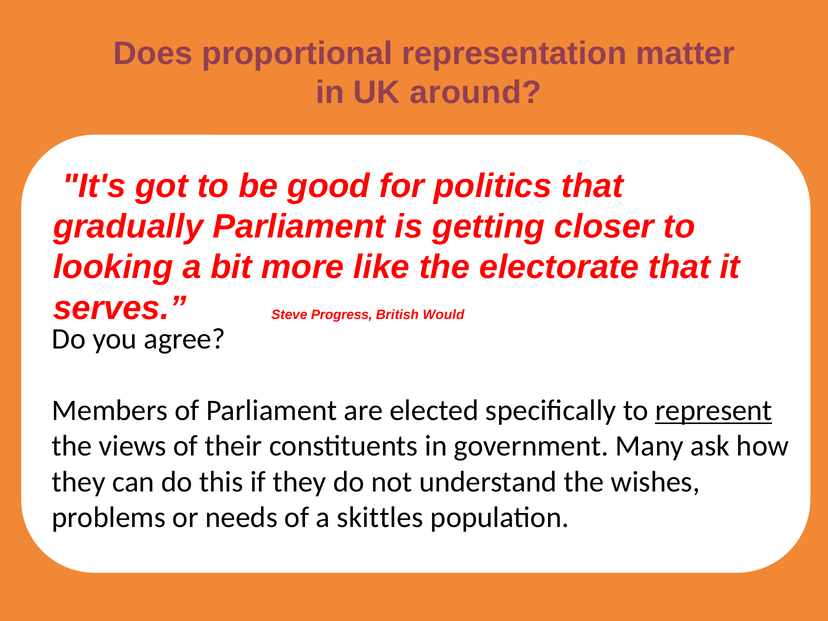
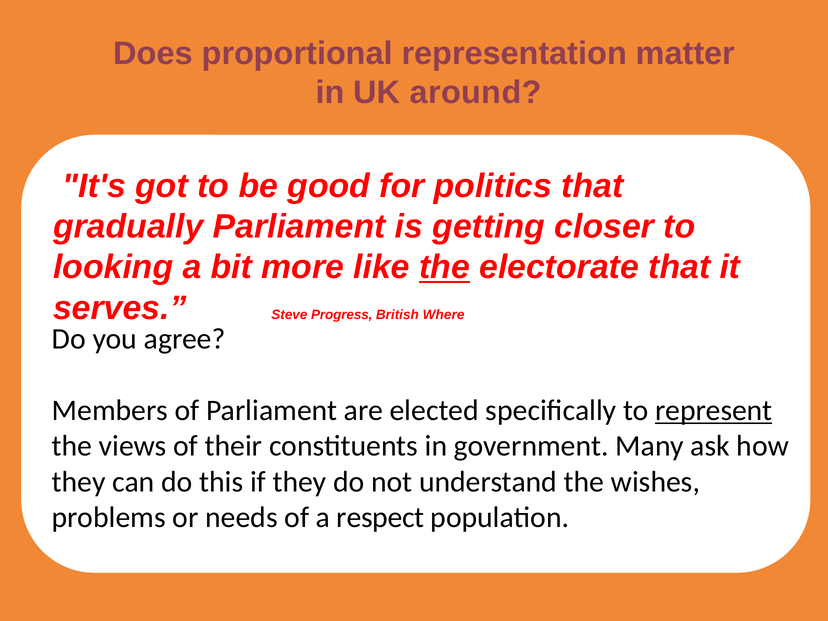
the underline: none -> present (445, 267)
Would: Would -> Where (444, 315)
skittles: skittles -> respect (380, 518)
